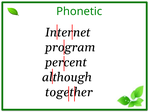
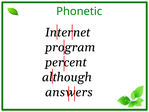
together: together -> answers (69, 92)
